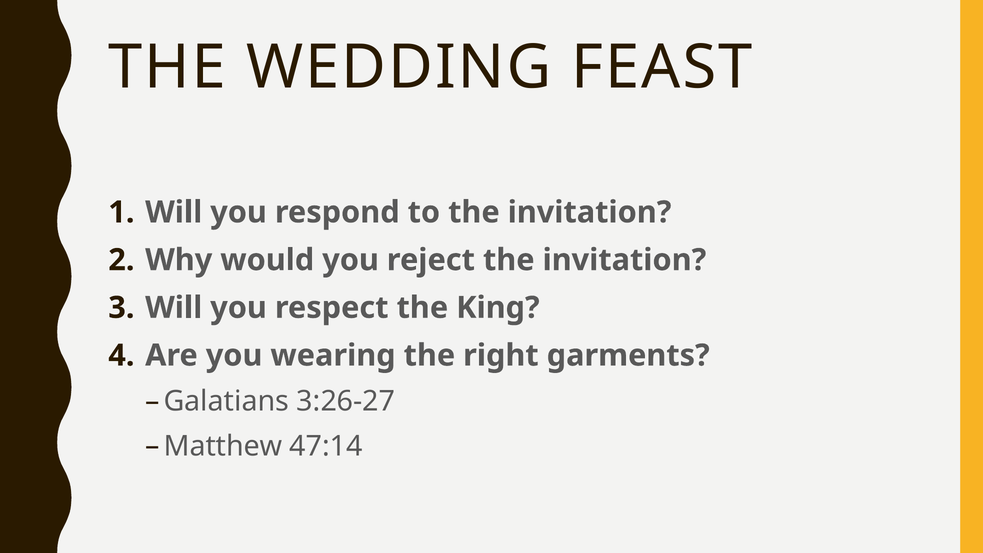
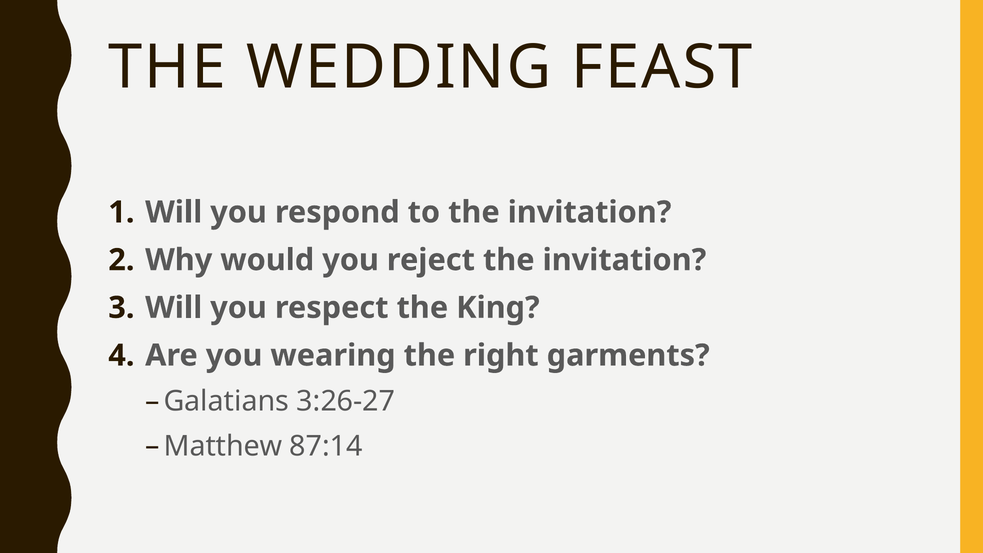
47:14: 47:14 -> 87:14 (326, 446)
